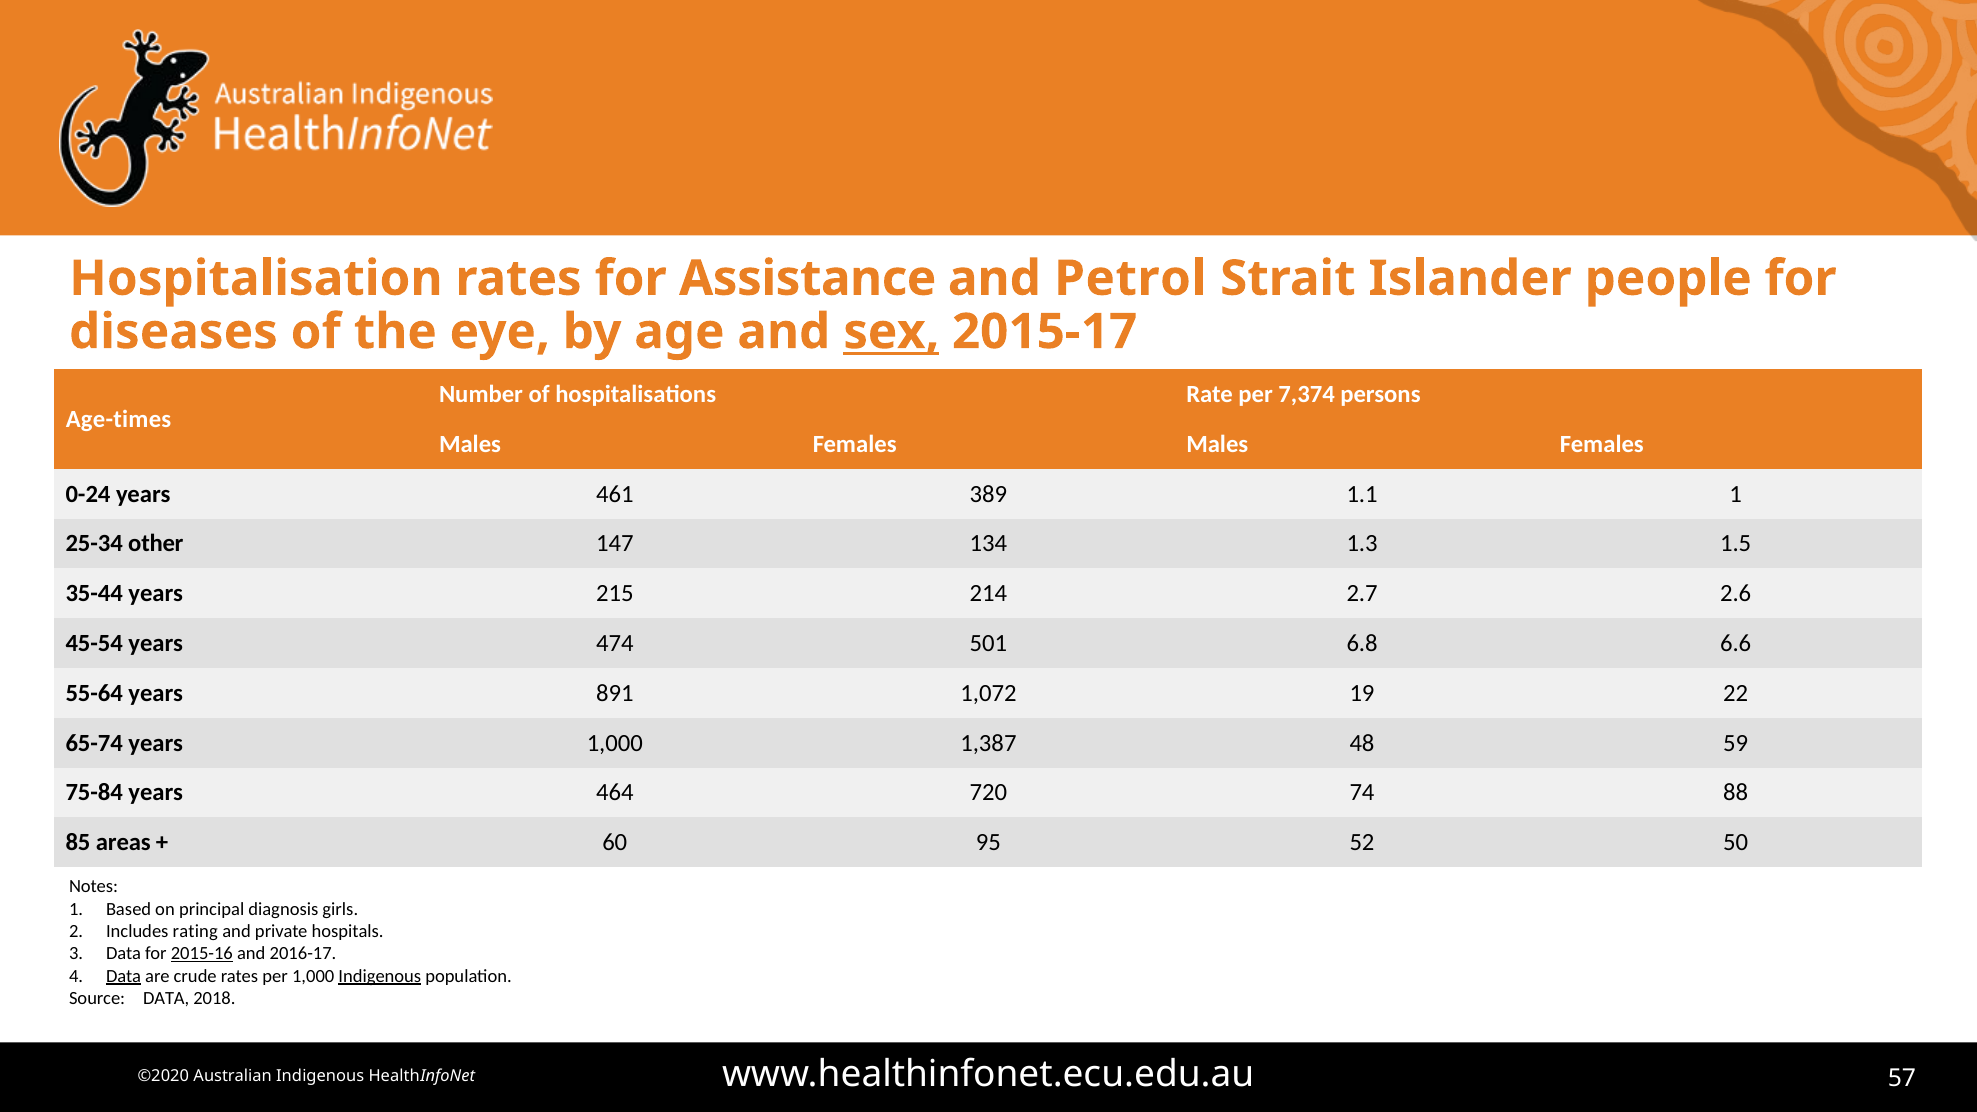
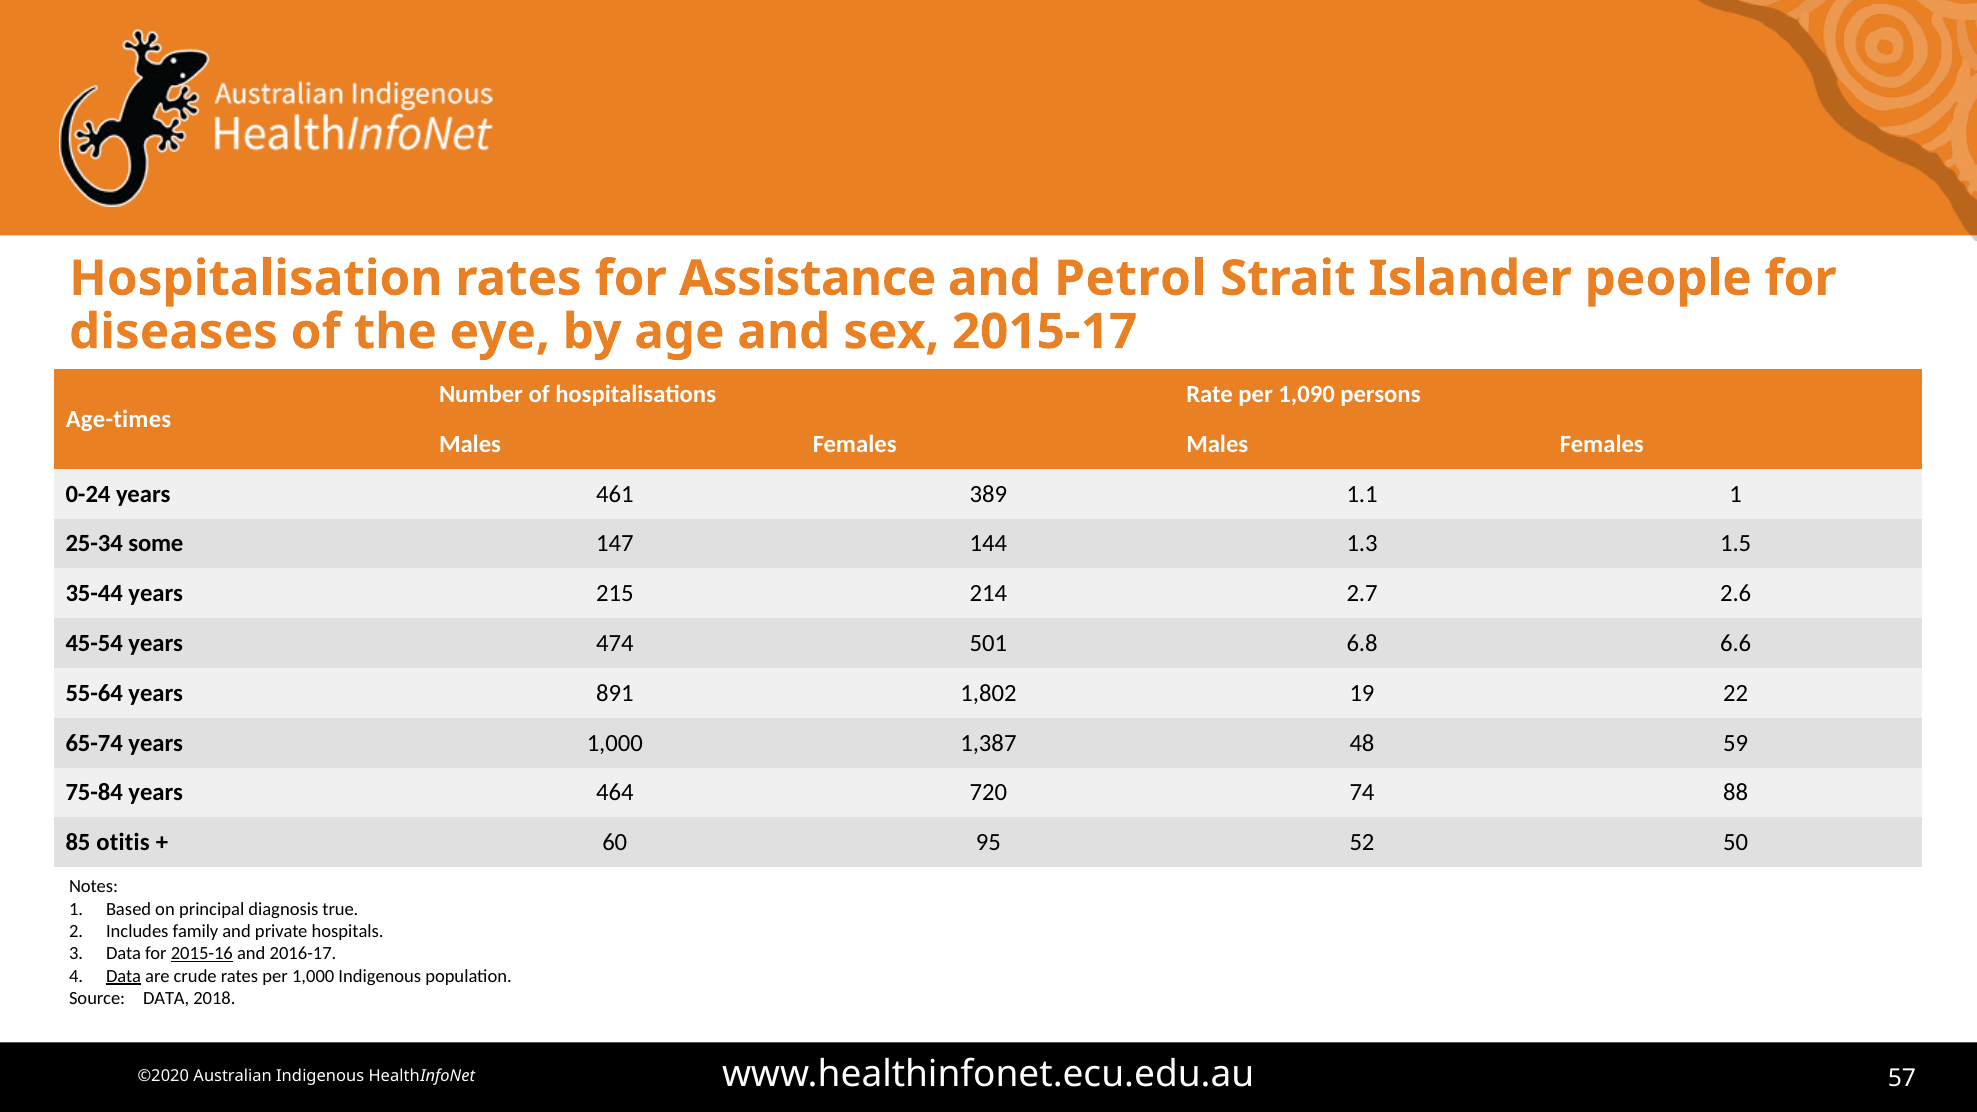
sex underline: present -> none (891, 332)
7,374: 7,374 -> 1,090 (1307, 394)
other: other -> some (156, 544)
134: 134 -> 144 (988, 544)
1,072: 1,072 -> 1,802 (989, 693)
areas: areas -> otitis (123, 842)
girls: girls -> true (340, 909)
rating: rating -> family (195, 932)
Indigenous underline: present -> none (380, 976)
